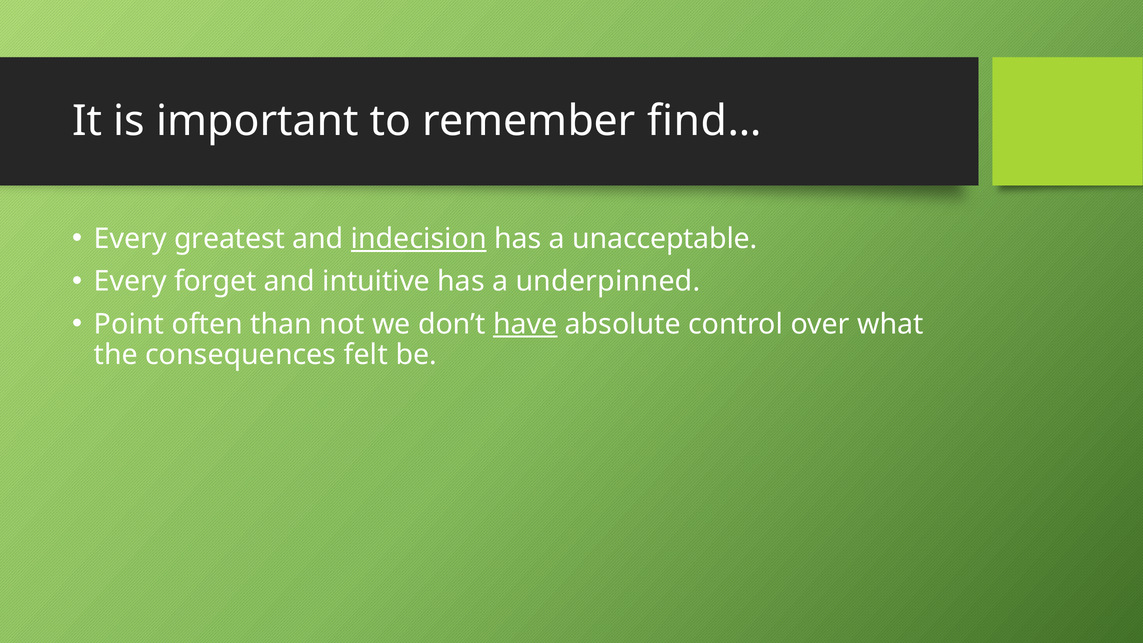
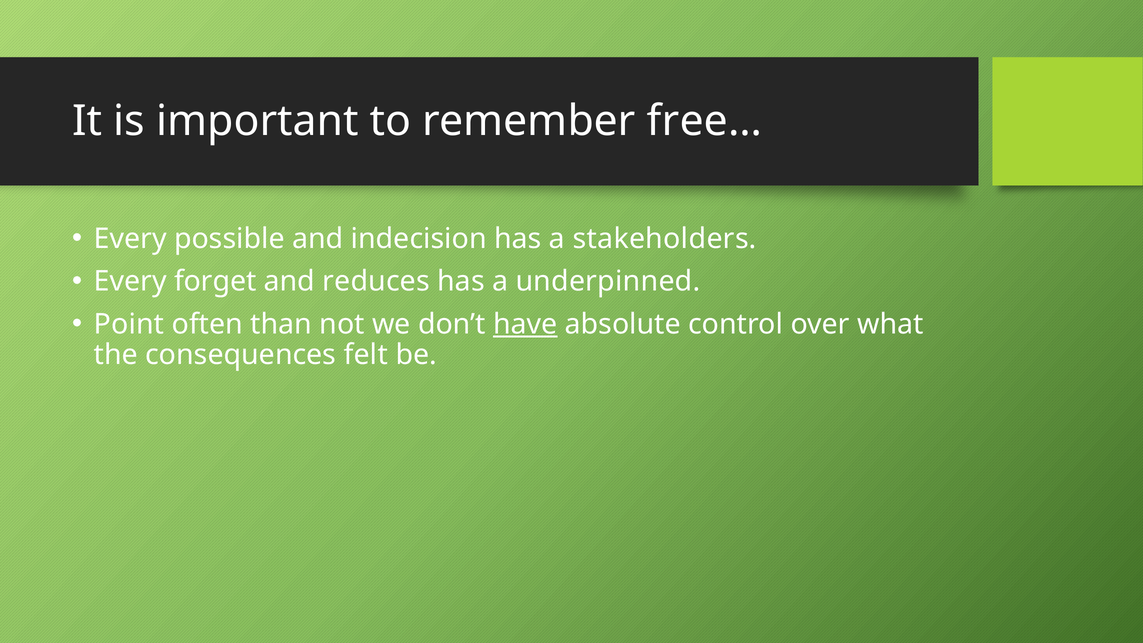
find…: find… -> free… (704, 121)
greatest: greatest -> possible (229, 239)
indecision underline: present -> none (419, 239)
unacceptable: unacceptable -> stakeholders (665, 239)
intuitive: intuitive -> reduces (376, 281)
